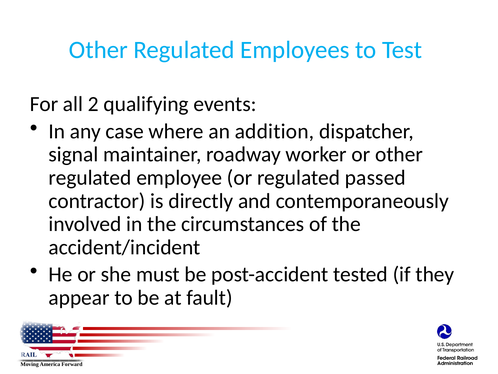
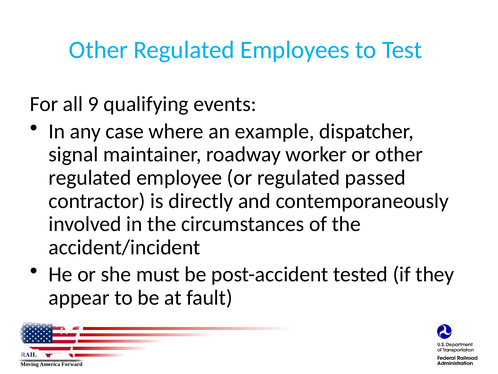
2: 2 -> 9 (93, 104)
addition: addition -> example (275, 131)
